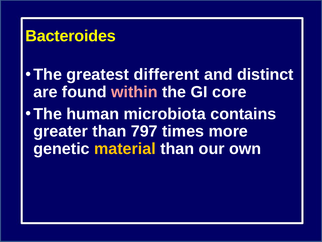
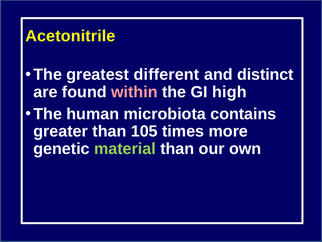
Bacteroides: Bacteroides -> Acetonitrile (70, 36)
core: core -> high (229, 92)
797: 797 -> 105 (144, 131)
material colour: yellow -> light green (125, 149)
